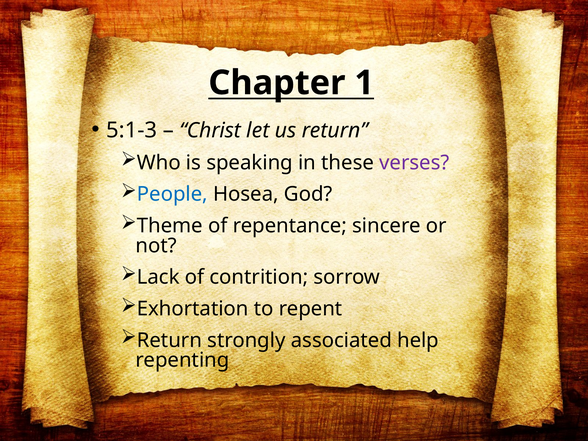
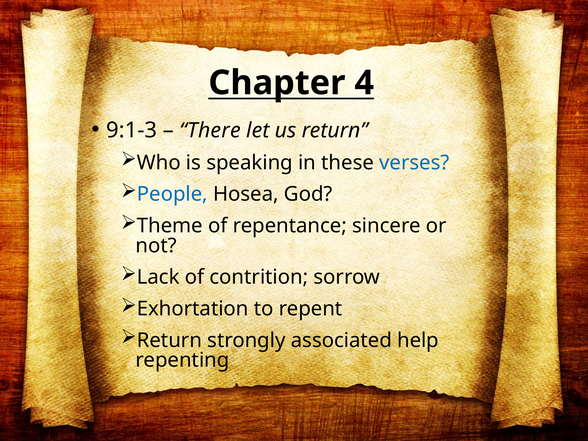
1: 1 -> 4 (364, 83)
5:1-3: 5:1-3 -> 9:1-3 (132, 130)
Christ: Christ -> There (210, 130)
verses colour: purple -> blue (414, 163)
